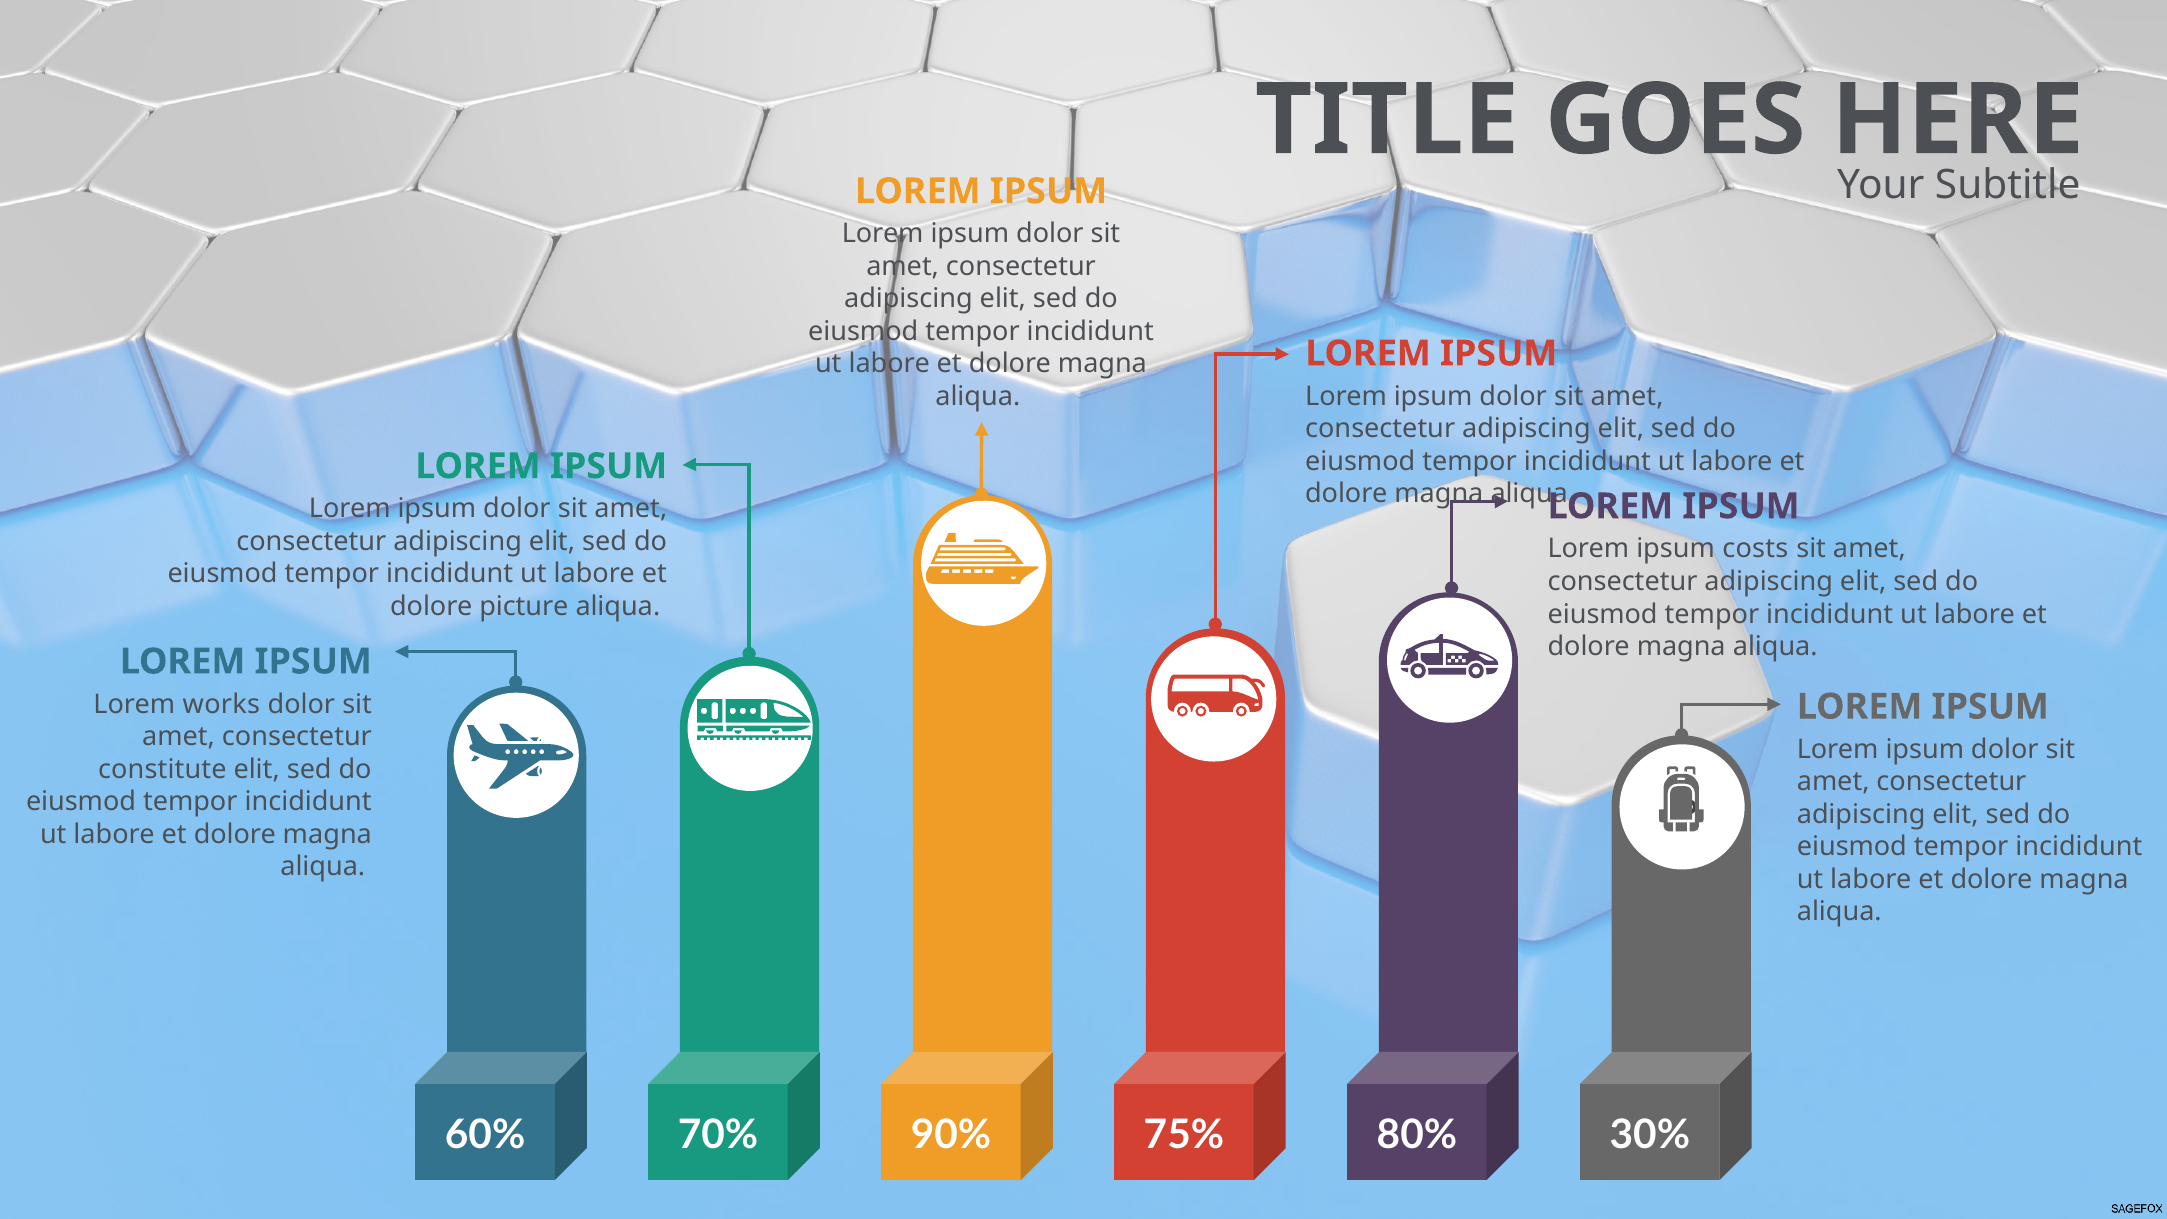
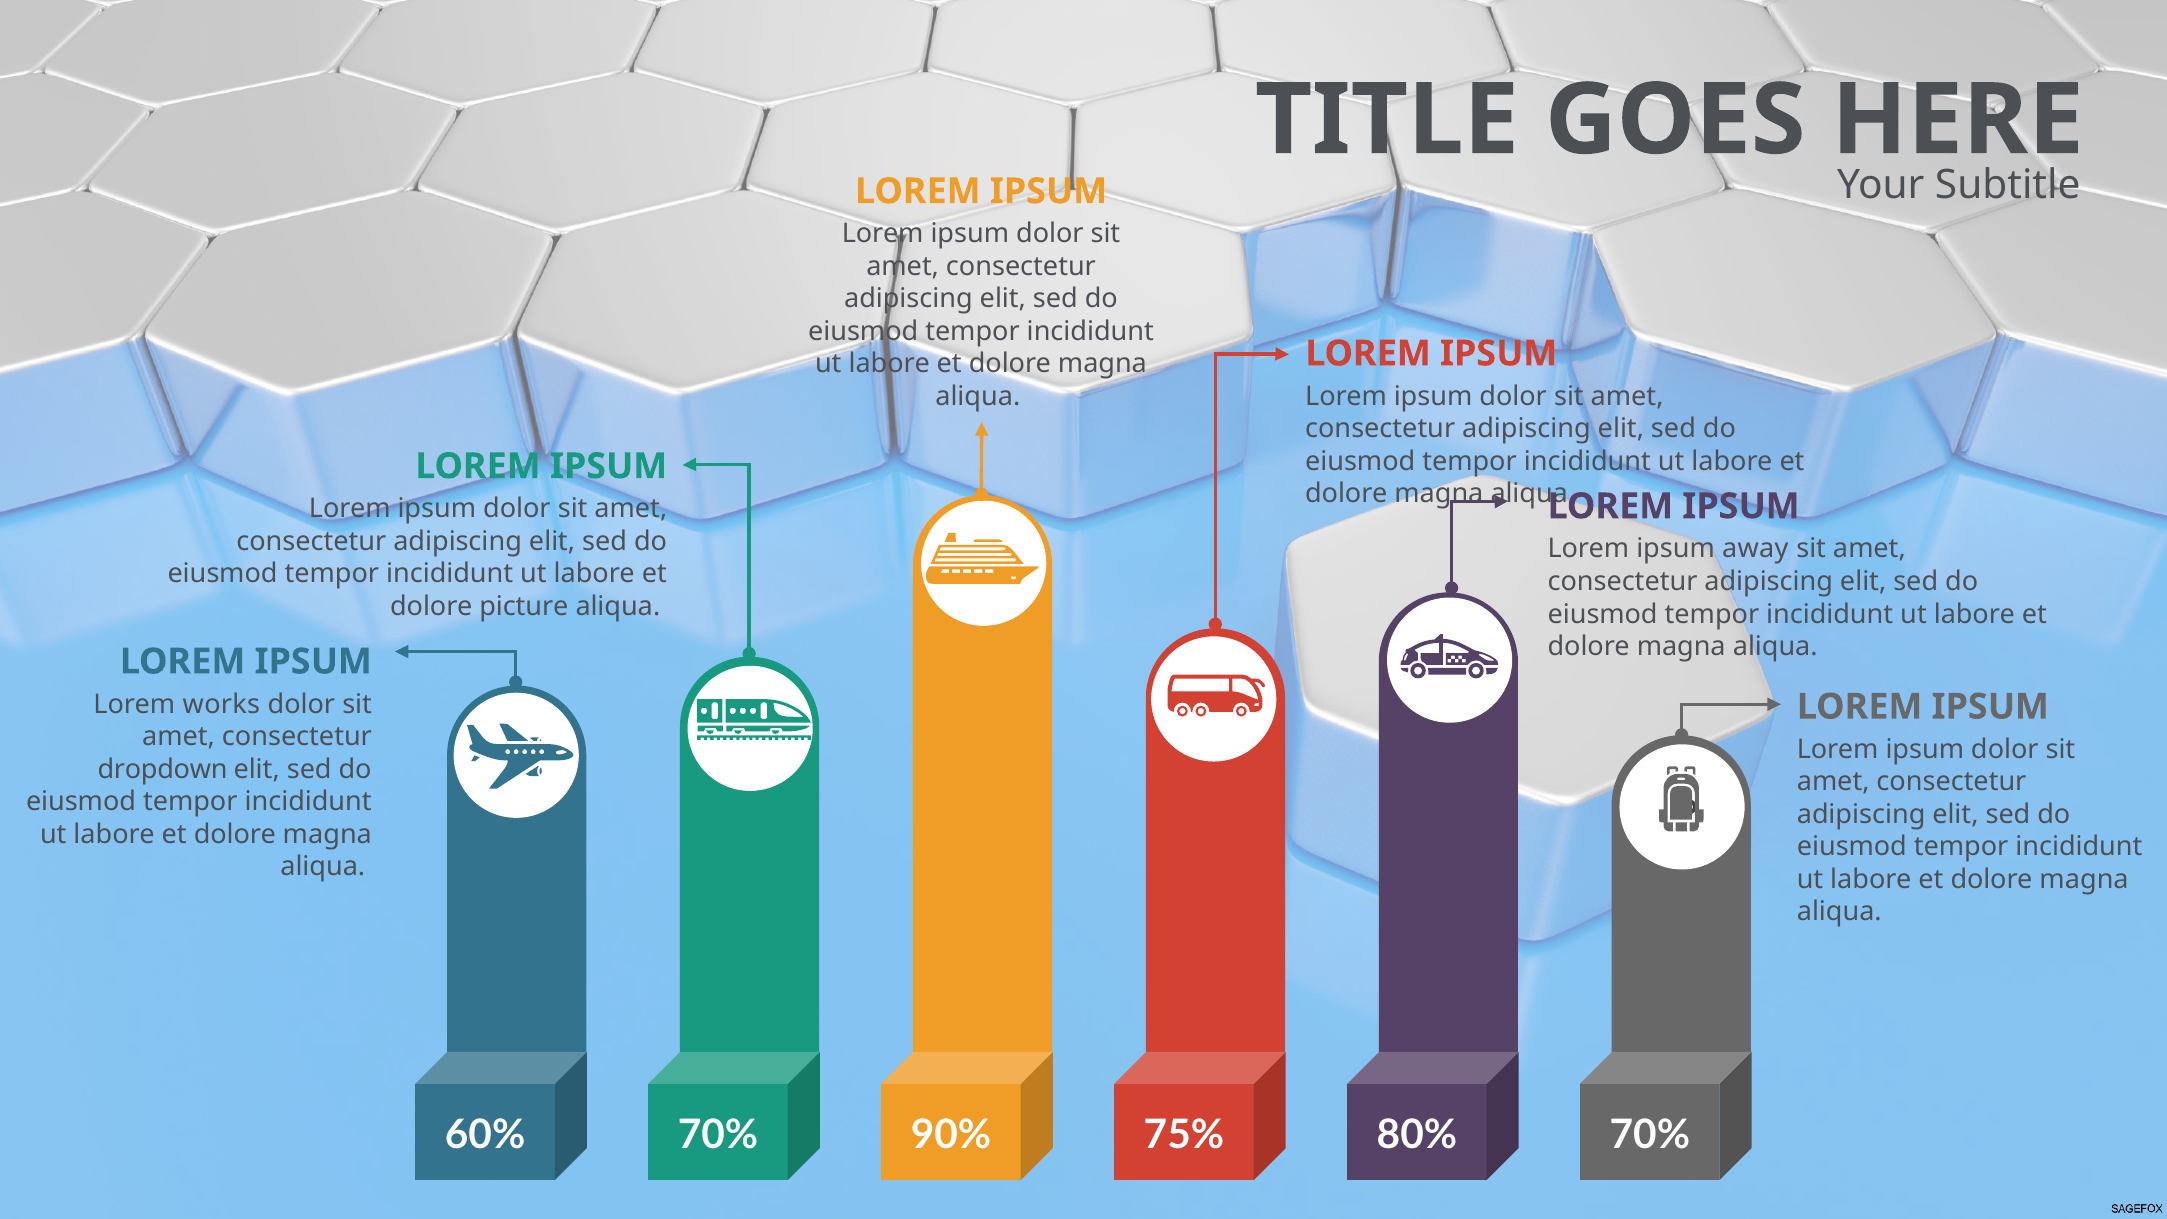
costs: costs -> away (1755, 549)
constitute: constitute -> dropdown (163, 769)
30%: 30% -> 70% (1650, 1135)
